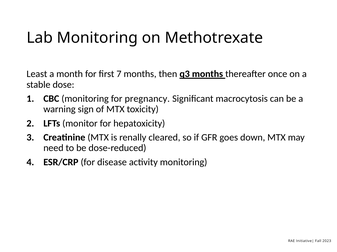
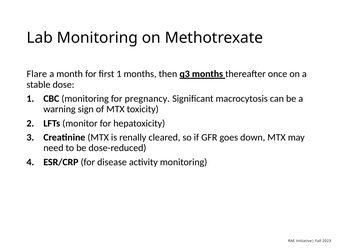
Least: Least -> Flare (37, 74)
first 7: 7 -> 1 (119, 74)
